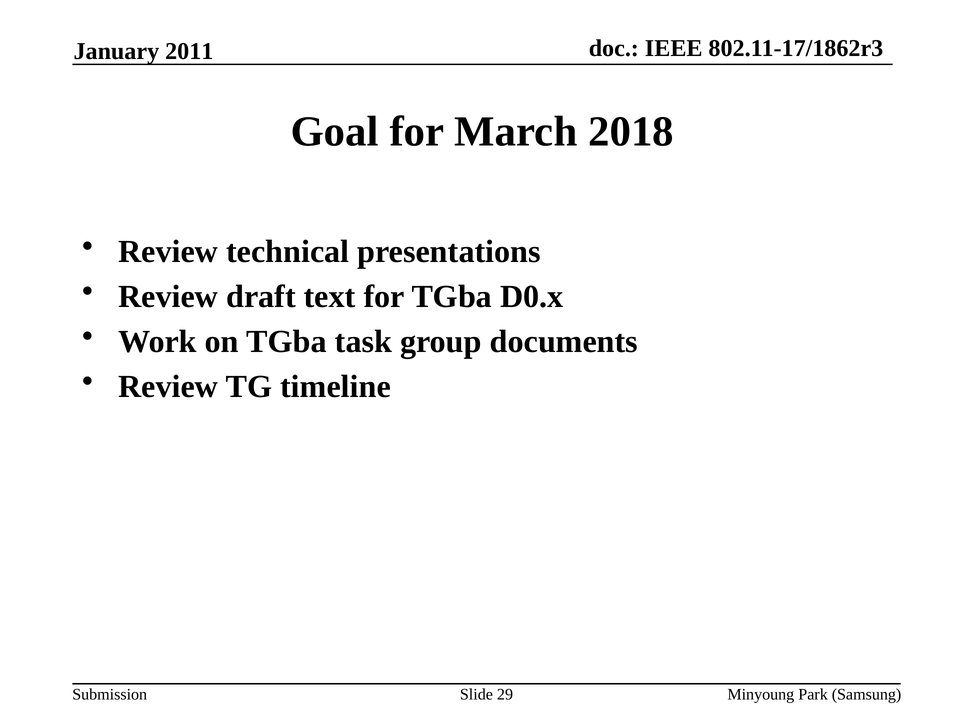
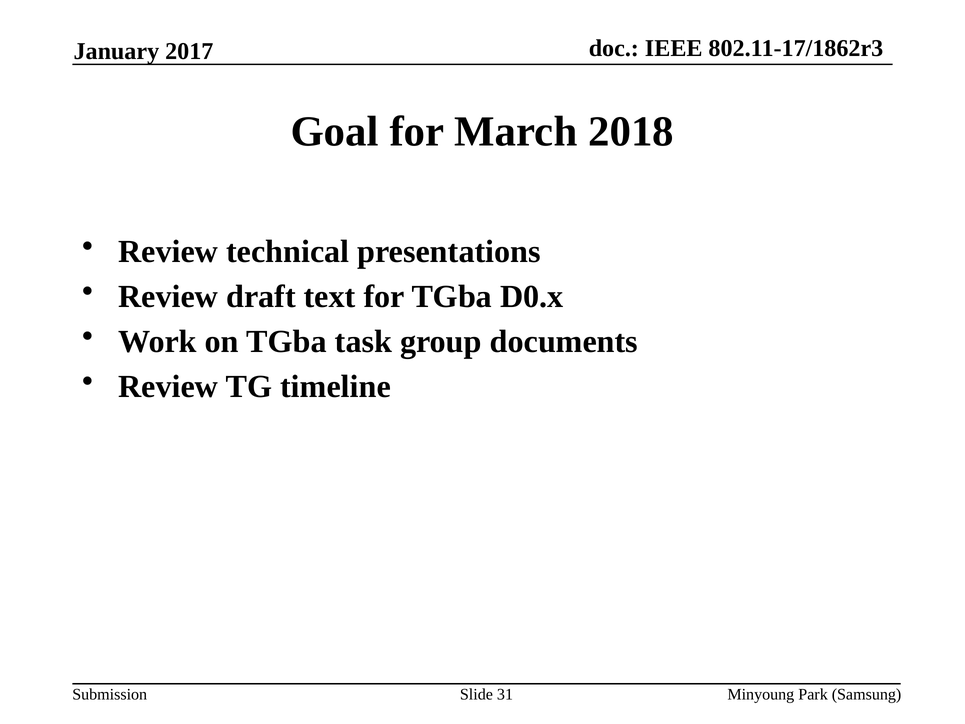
2011: 2011 -> 2017 (189, 51)
29: 29 -> 31 (505, 694)
